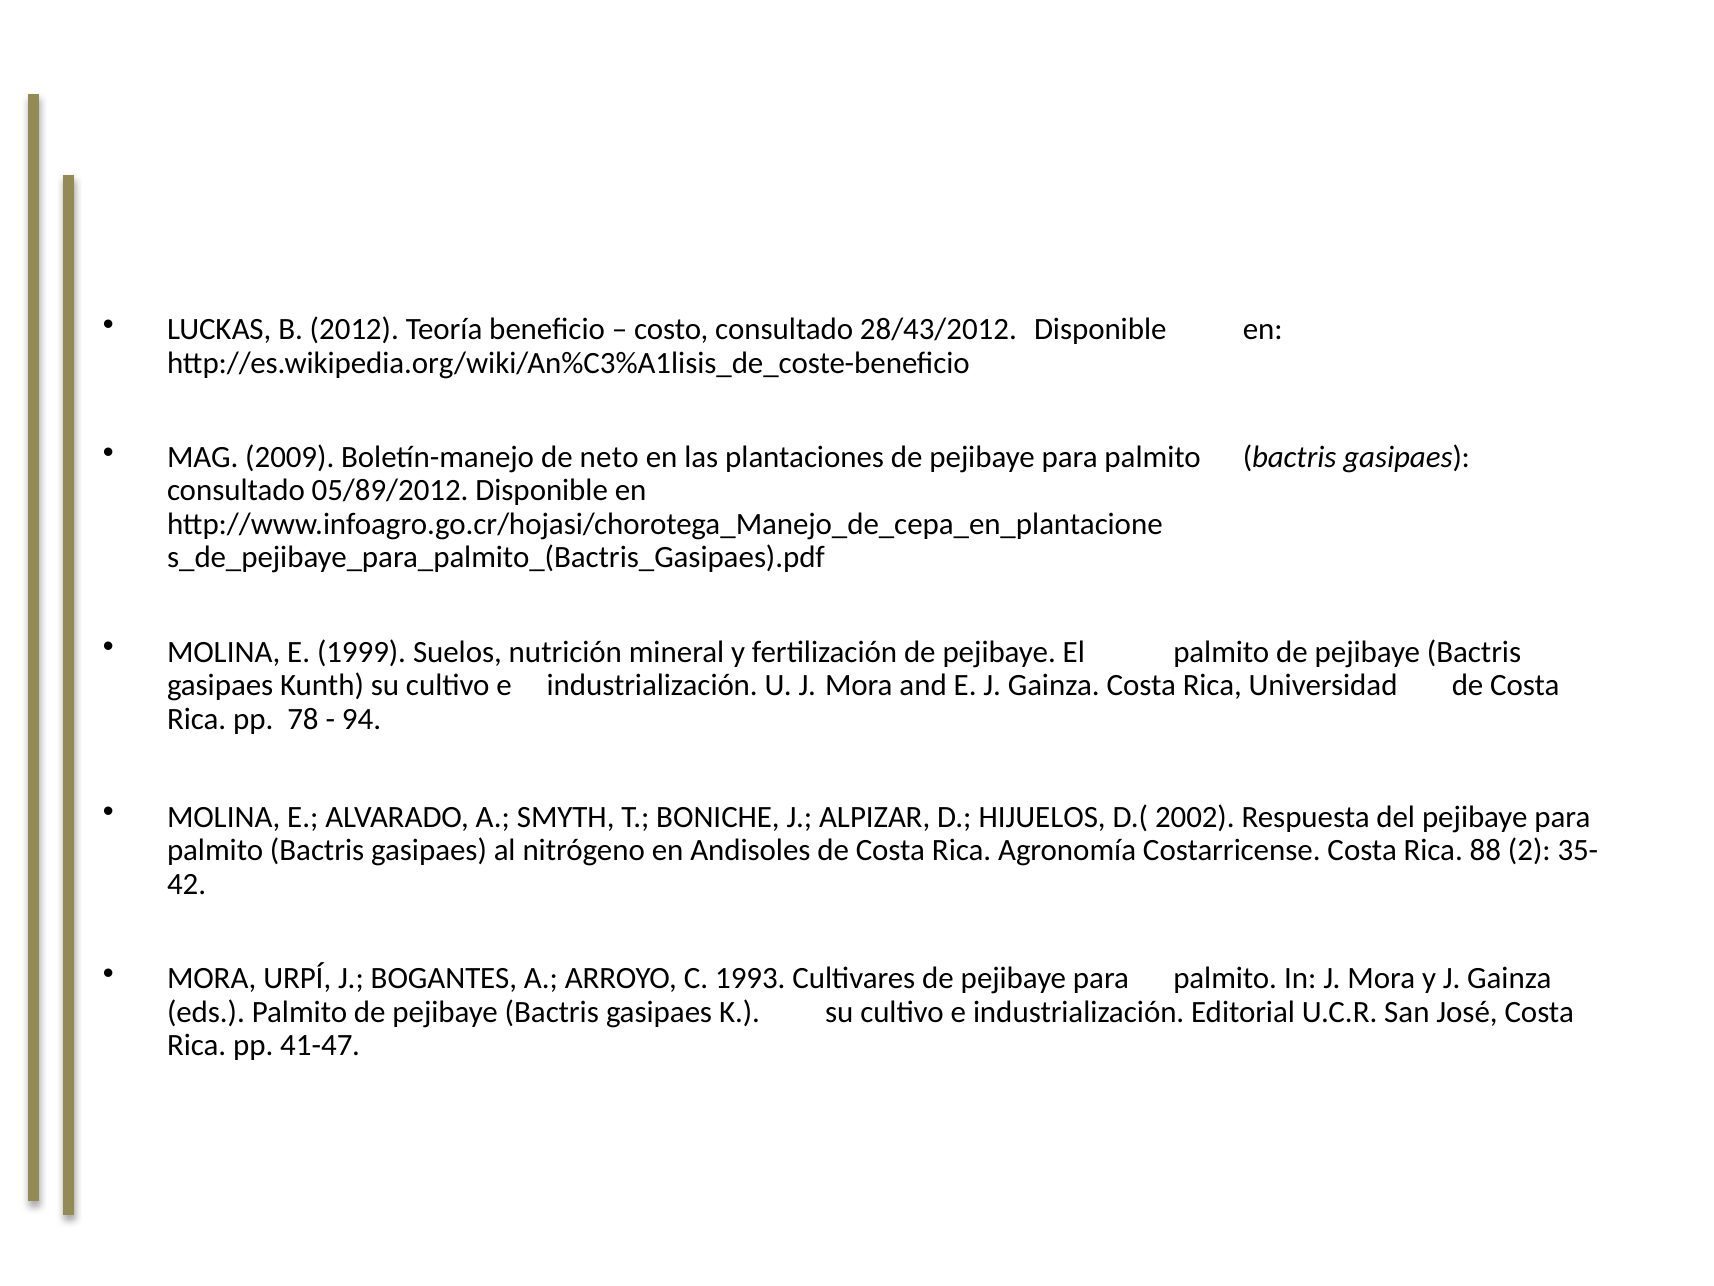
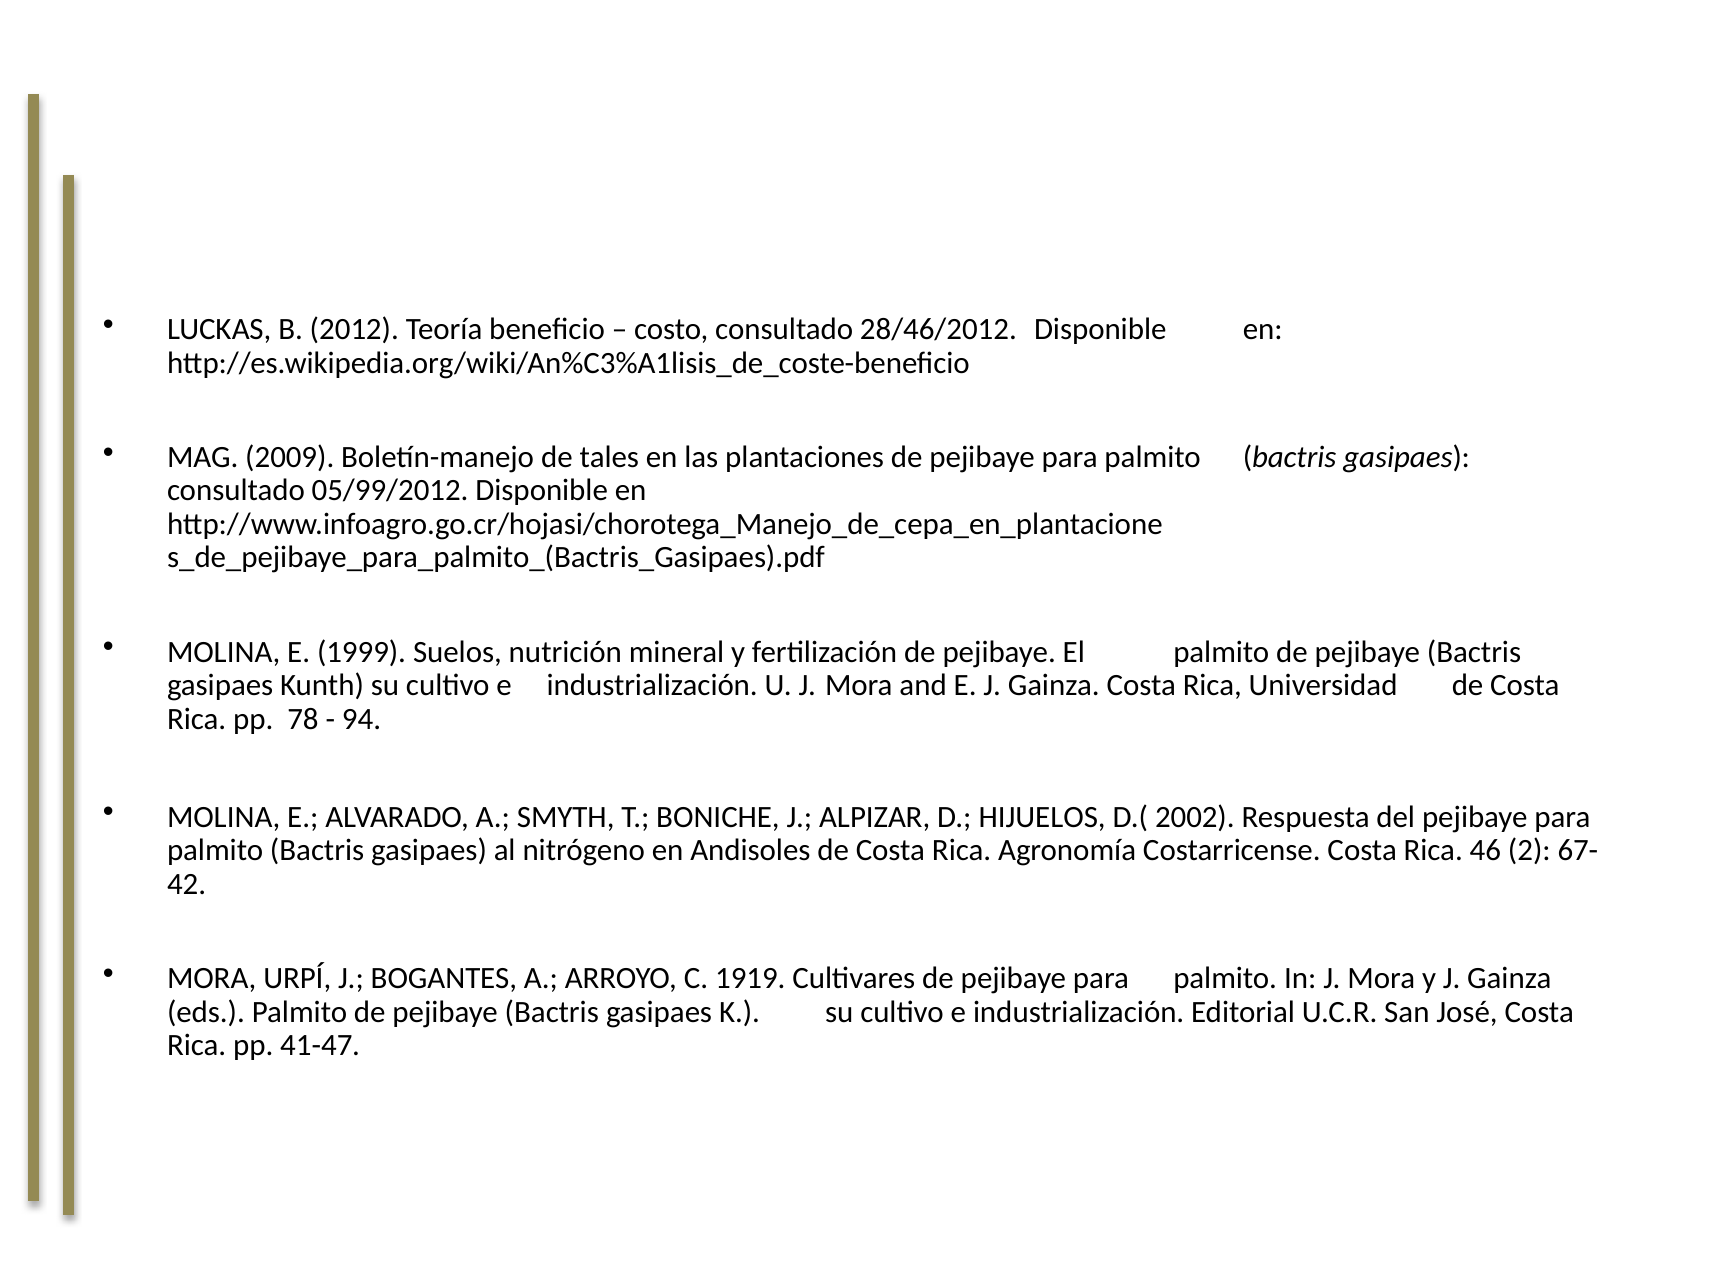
28/43/2012: 28/43/2012 -> 28/46/2012 (938, 329)
neto: neto -> tales (609, 457)
05/89/2012: 05/89/2012 -> 05/99/2012 (390, 491)
88: 88 -> 46 (1485, 850)
35-: 35- -> 67- (1578, 850)
1993: 1993 -> 1919 (750, 978)
